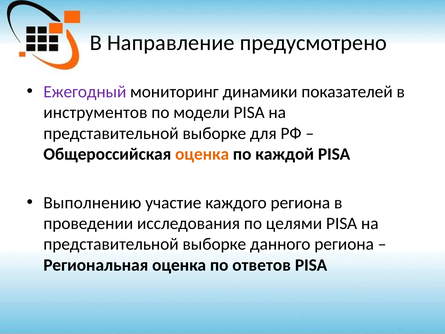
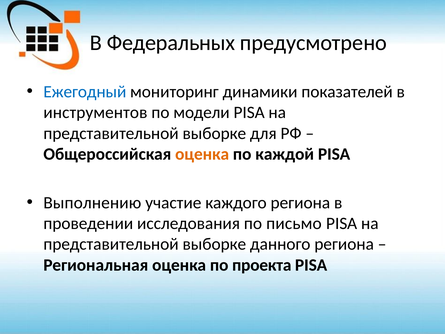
Направление: Направление -> Федеральных (171, 43)
Ежегодный colour: purple -> blue (85, 92)
целями: целями -> письмо (294, 223)
ответов: ответов -> проекта (262, 265)
